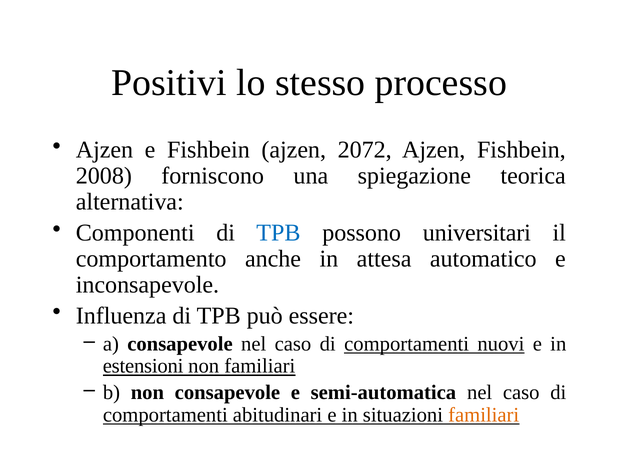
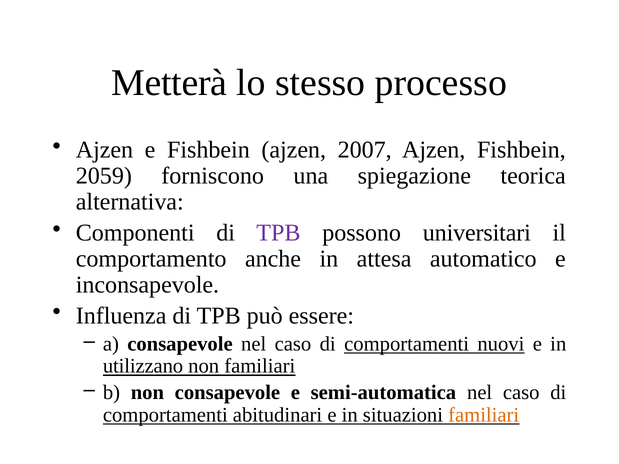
Positivi: Positivi -> Metterà (169, 83)
2072: 2072 -> 2007 (365, 150)
2008: 2008 -> 2059 (104, 176)
TPB colour: blue -> purple (278, 233)
estensioni: estensioni -> utilizzano (143, 366)
